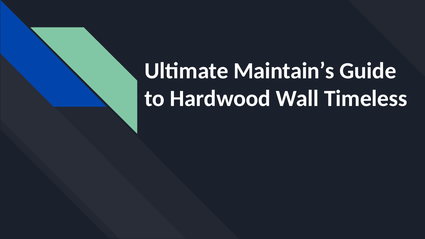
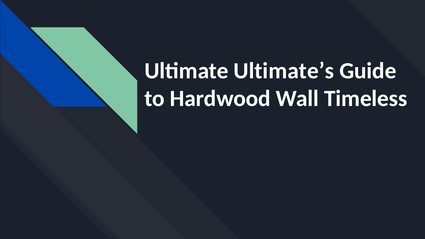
Maintain’s: Maintain’s -> Ultimate’s (284, 71)
